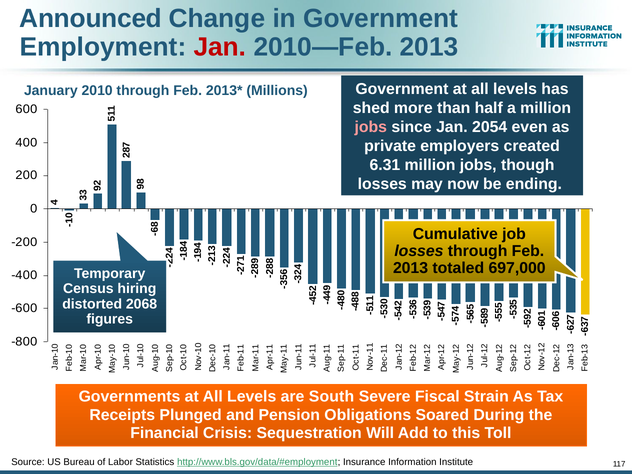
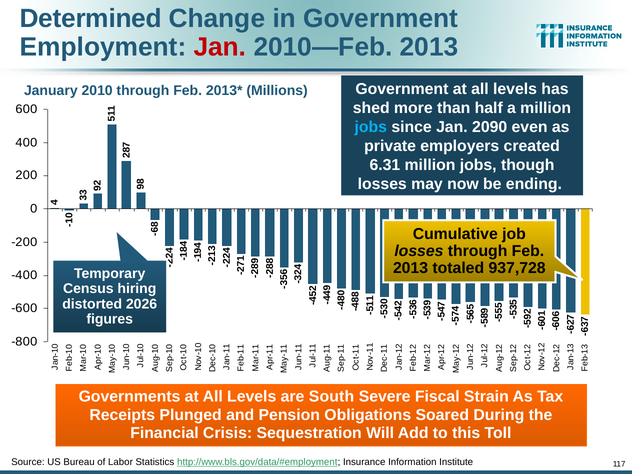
Announced: Announced -> Determined (91, 18)
jobs colour: pink -> light blue (371, 127)
2054: 2054 -> 2090 (490, 127)
697,000: 697,000 -> 937,728 (517, 268)
2068: 2068 -> 2026 (142, 304)
